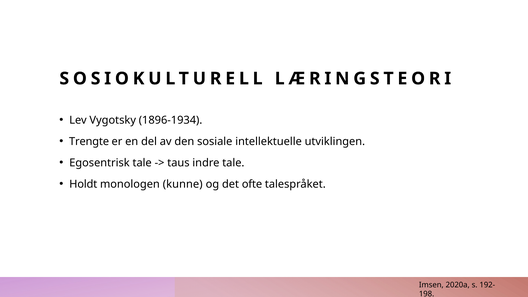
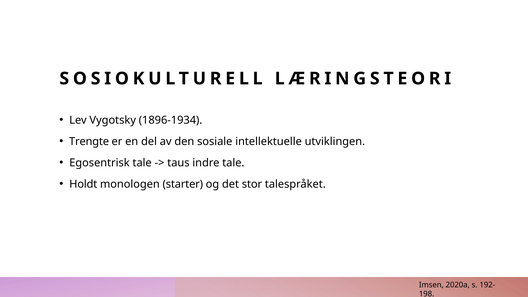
kunne: kunne -> starter (183, 184)
ofte: ofte -> stor (252, 184)
